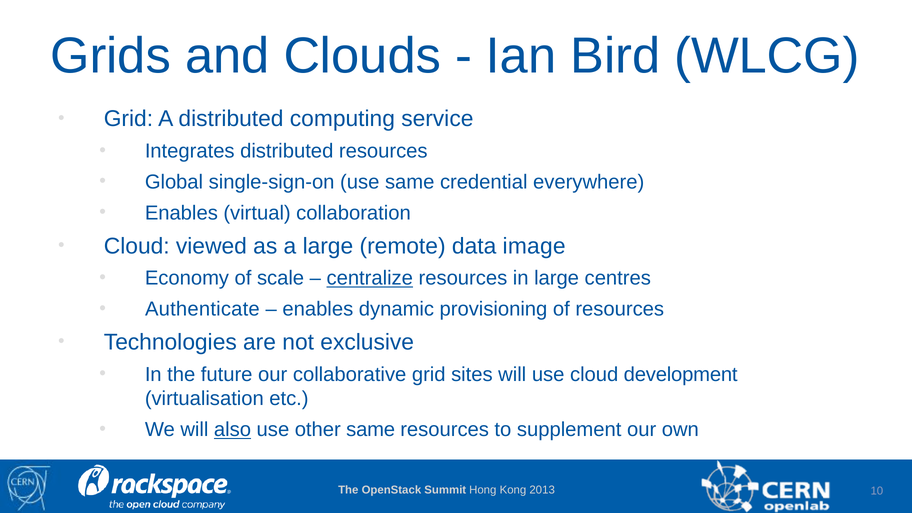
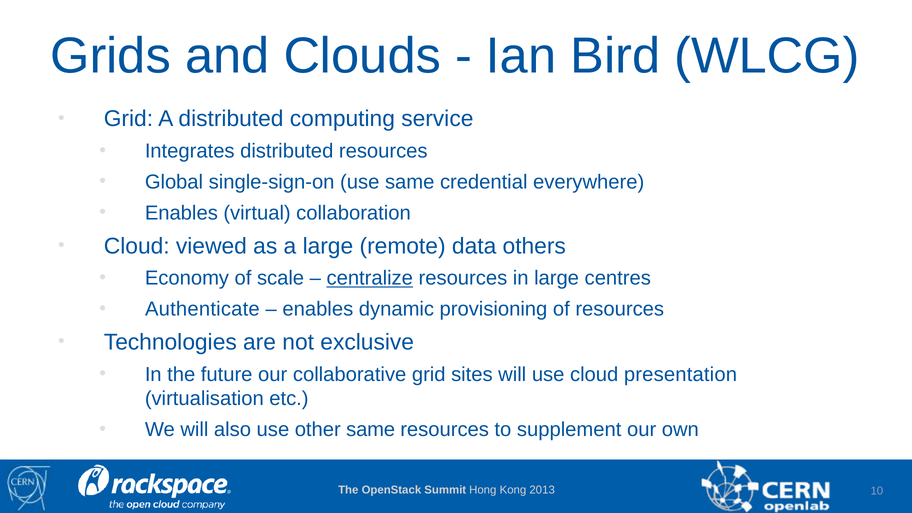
image: image -> others (534, 246)
development: development -> presentation (680, 374)
also underline: present -> none (232, 430)
